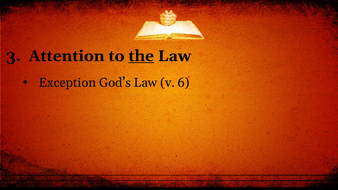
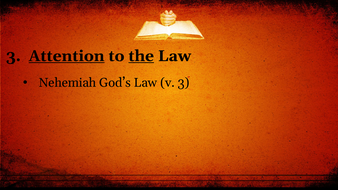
Attention underline: none -> present (67, 56)
Exception: Exception -> Nehemiah (68, 83)
v 6: 6 -> 3 (184, 83)
